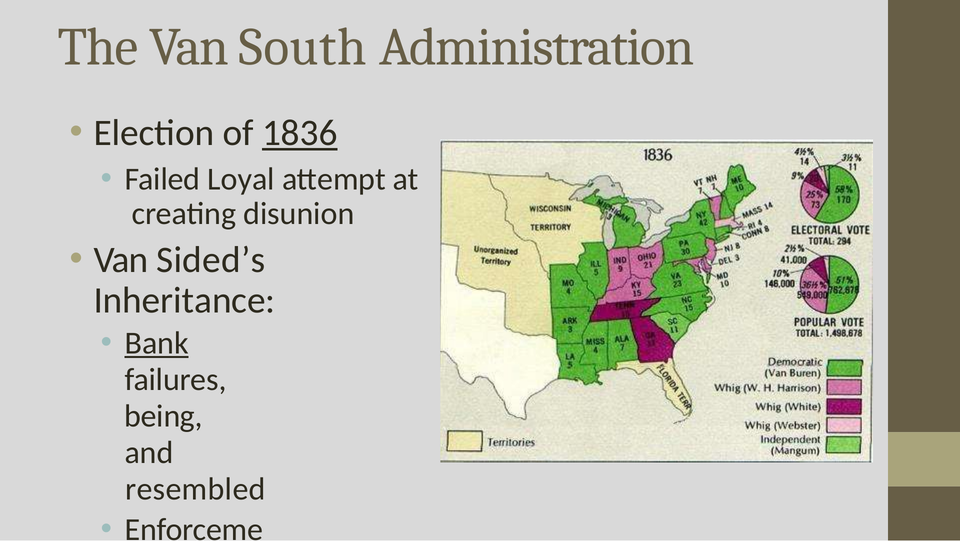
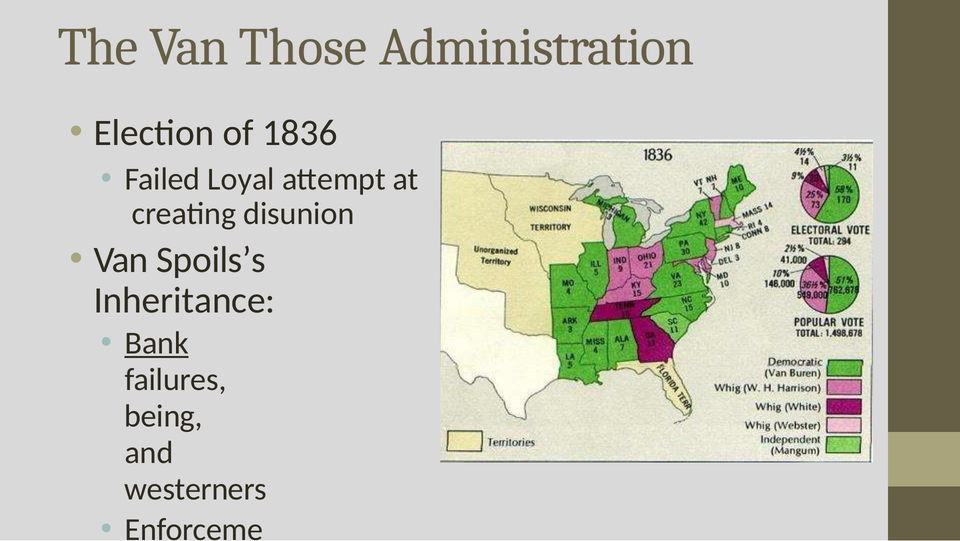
South: South -> Those (303, 47)
1836 underline: present -> none (300, 133)
Sided’s: Sided’s -> Spoils’s (211, 260)
resembled: resembled -> westerners (196, 489)
